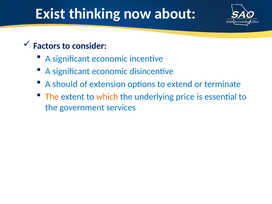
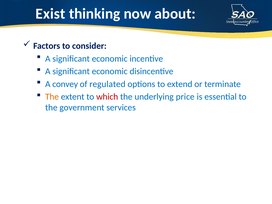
should: should -> convey (65, 84)
extension: extension -> regulated (107, 84)
which colour: orange -> red (107, 97)
